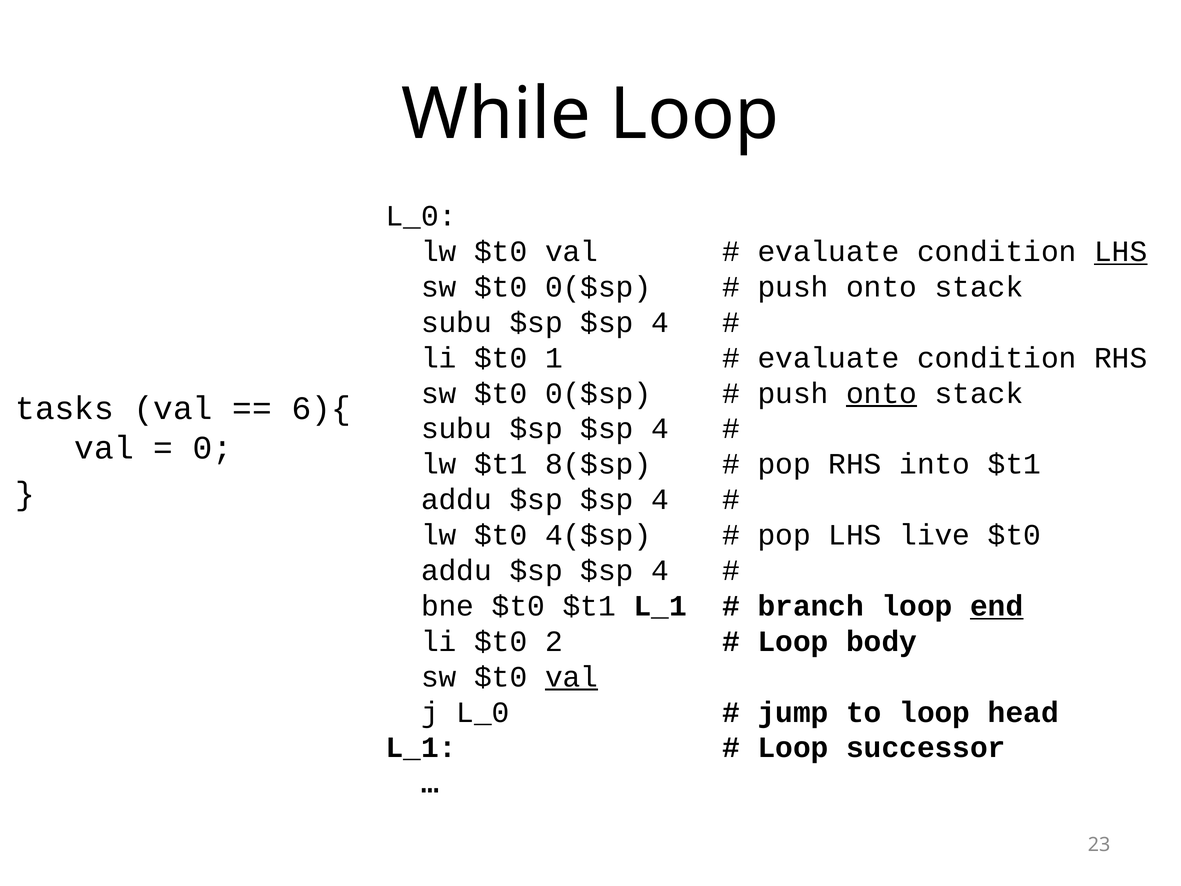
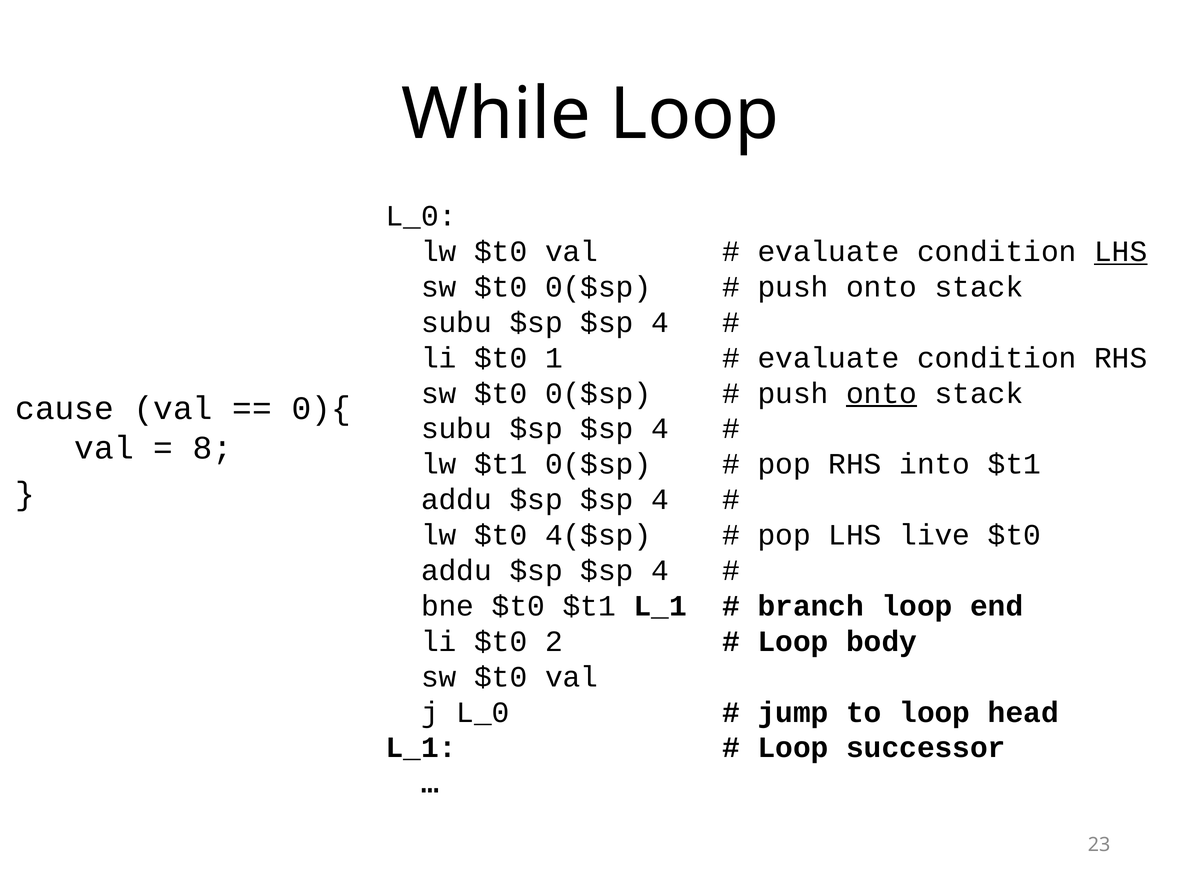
tasks: tasks -> cause (65, 408)
6){: 6){ -> 0){ (321, 408)
0: 0 -> 8 (213, 448)
$t1 8($sp: 8($sp -> 0($sp (598, 464)
end underline: present -> none (997, 606)
val underline: present -> none (572, 677)
